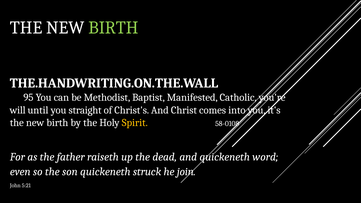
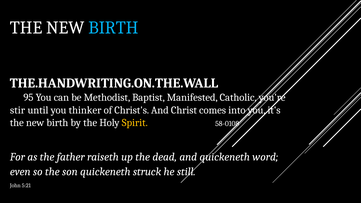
BIRTH colour: light green -> light blue (113, 28)
will: will -> stir (18, 110)
straight: straight -> thinker (85, 110)
join: join -> still (186, 172)
